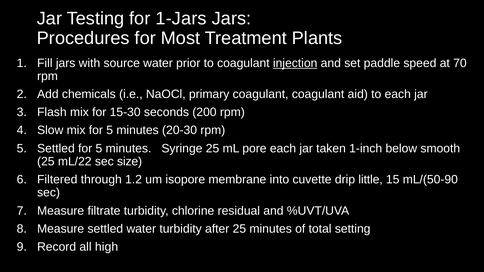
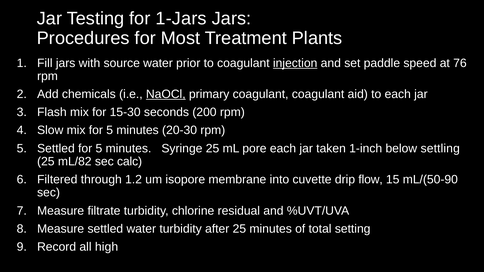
70: 70 -> 76 (460, 63)
NaOCl underline: none -> present (166, 94)
smooth: smooth -> settling (440, 149)
mL/22: mL/22 -> mL/82 (75, 162)
size: size -> calc (130, 162)
little: little -> flow (371, 180)
